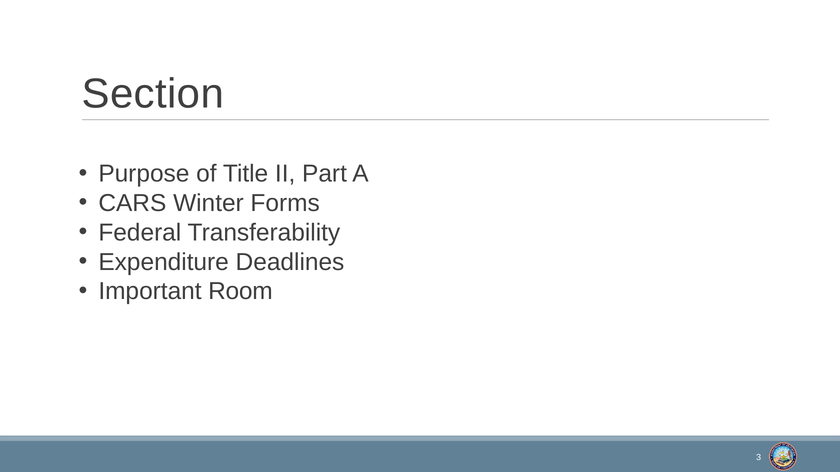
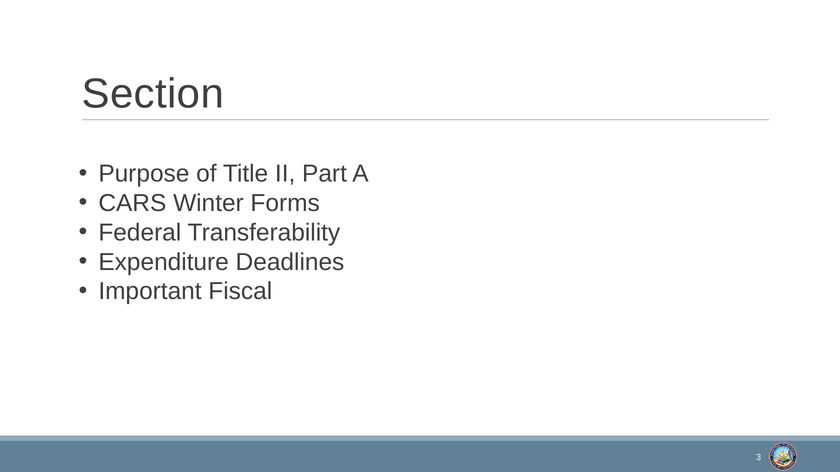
Room: Room -> Fiscal (240, 292)
